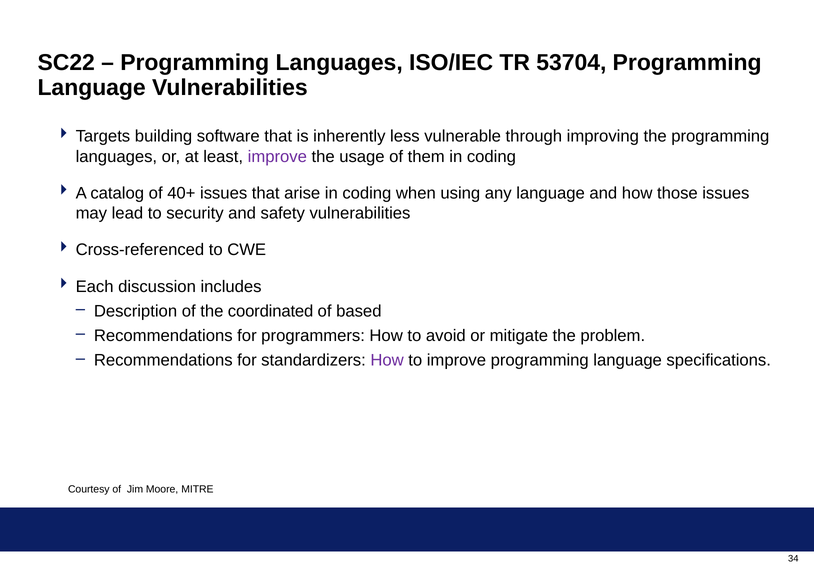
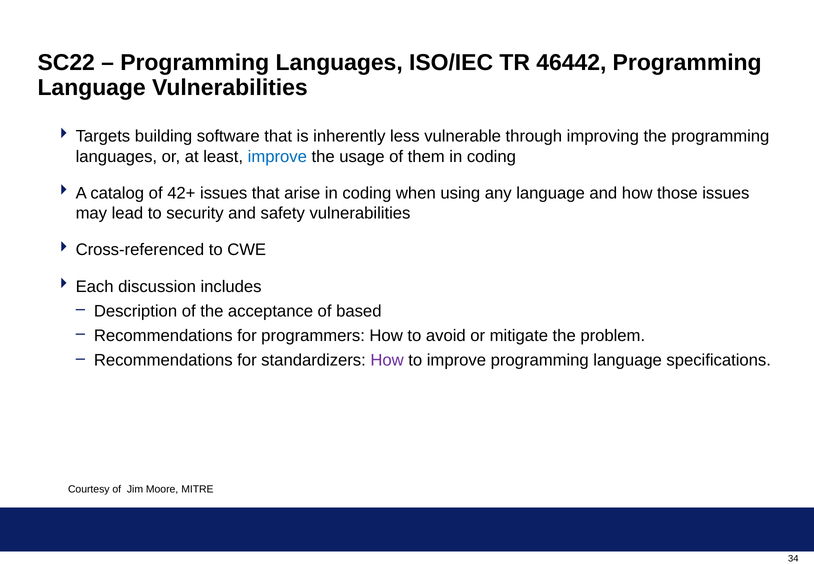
53704: 53704 -> 46442 (571, 63)
improve colour: purple -> blue (277, 156)
40+: 40+ -> 42+ (181, 193)
coordinated: coordinated -> acceptance (271, 311)
